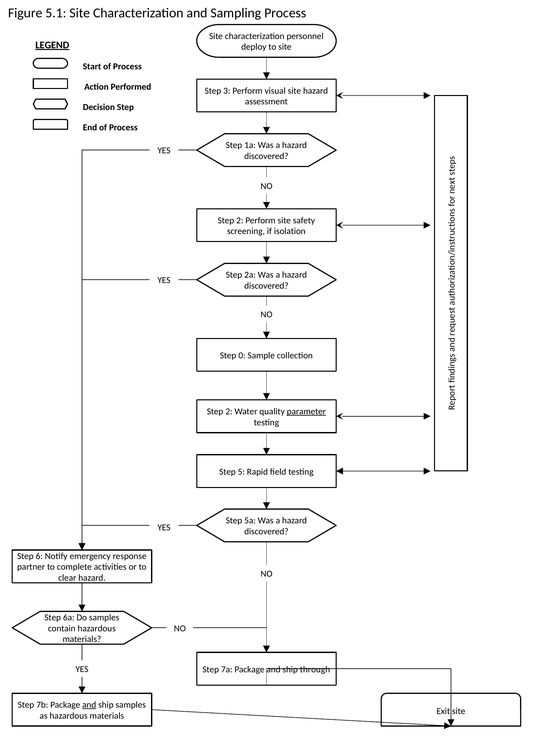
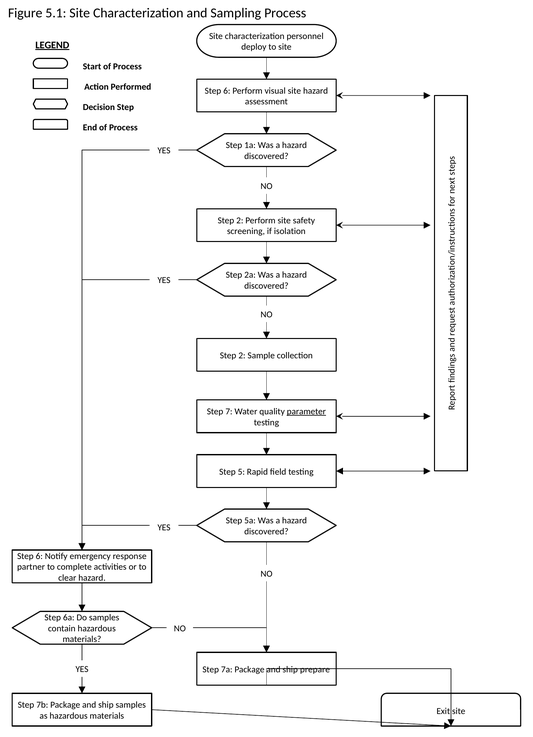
3: 3 -> 6 (227, 91)
0: 0 -> 2 (242, 356)
2: 2 -> 7 (229, 412)
through: through -> prepare (315, 670)
and underline: present -> none (89, 706)
